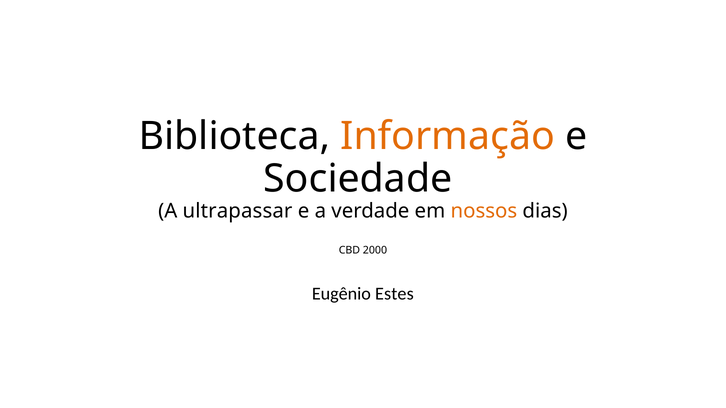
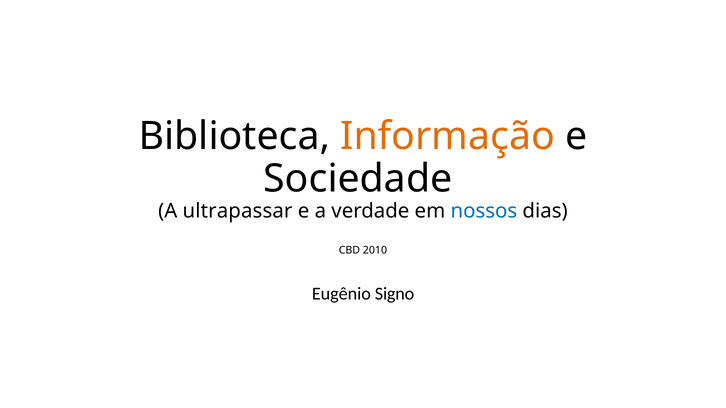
nossos colour: orange -> blue (484, 211)
2000: 2000 -> 2010 (375, 250)
Estes: Estes -> Signo (395, 294)
